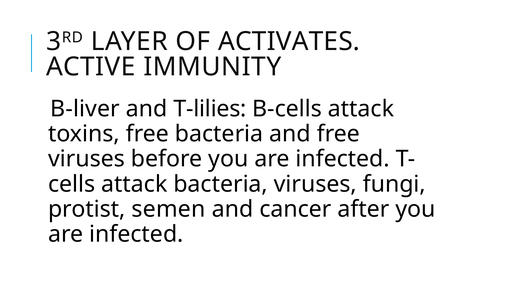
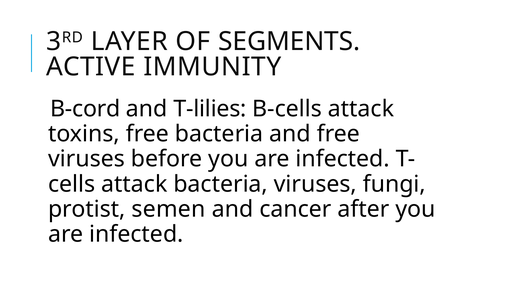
ACTIVATES: ACTIVATES -> SEGMENTS (289, 42)
B-liver: B-liver -> B-cord (85, 109)
